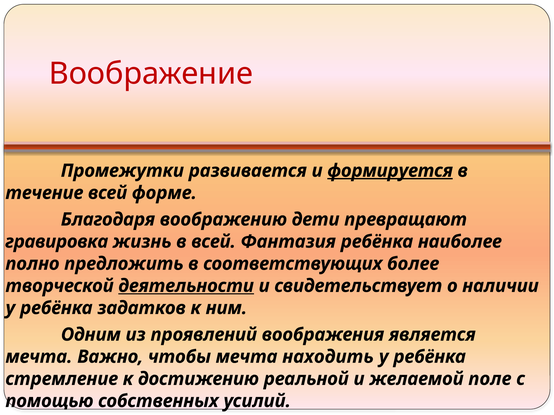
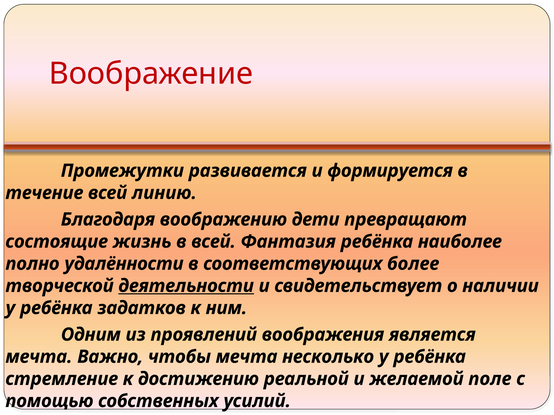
формируется underline: present -> none (390, 171)
форме: форме -> линию (164, 193)
гравировка: гравировка -> состоящие (57, 242)
предложить: предложить -> удалённости (124, 264)
находить: находить -> несколько (328, 357)
